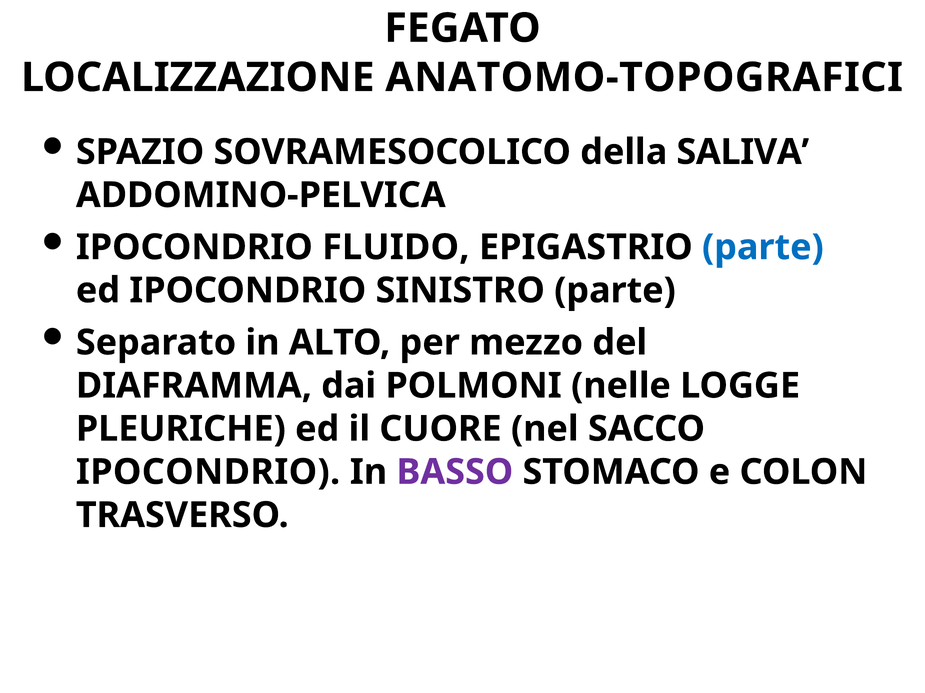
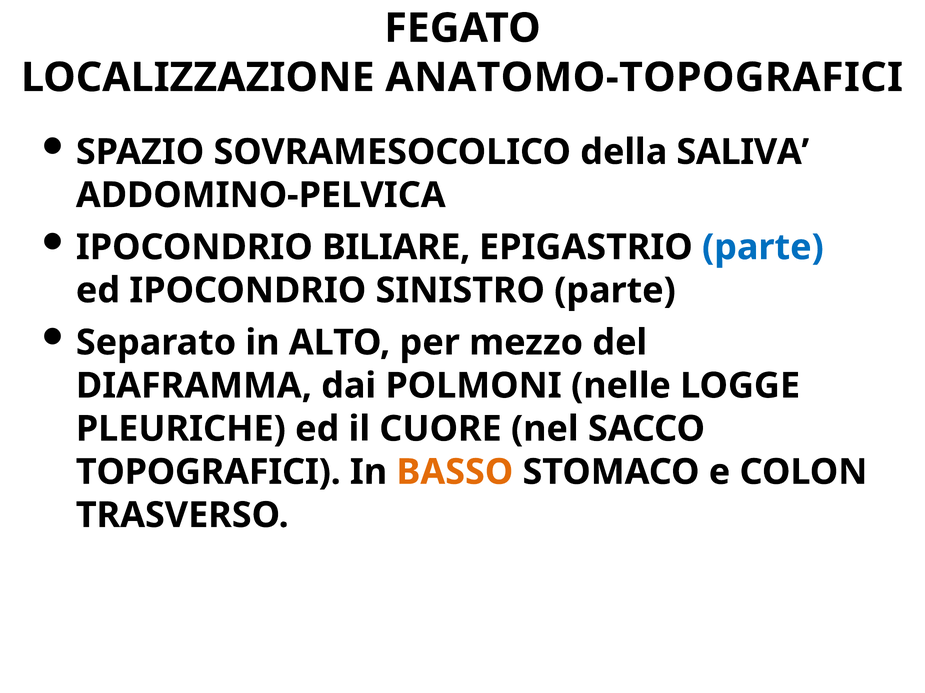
FLUIDO: FLUIDO -> BILIARE (396, 248)
IPOCONDRIO: IPOCONDRIO -> TOPOGRAFICI (208, 473)
BASSO colour: purple -> orange (455, 473)
